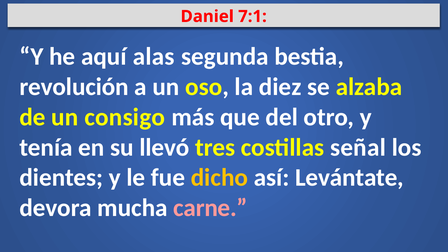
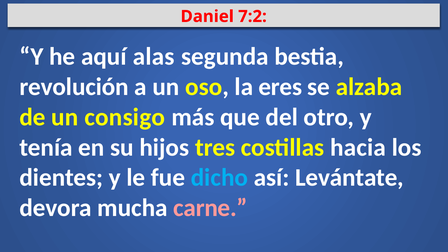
7:1: 7:1 -> 7:2 (252, 16)
diez: diez -> eres (280, 87)
llevó: llevó -> hijos (164, 147)
señal: señal -> hacia (358, 147)
dicho colour: yellow -> light blue (219, 178)
